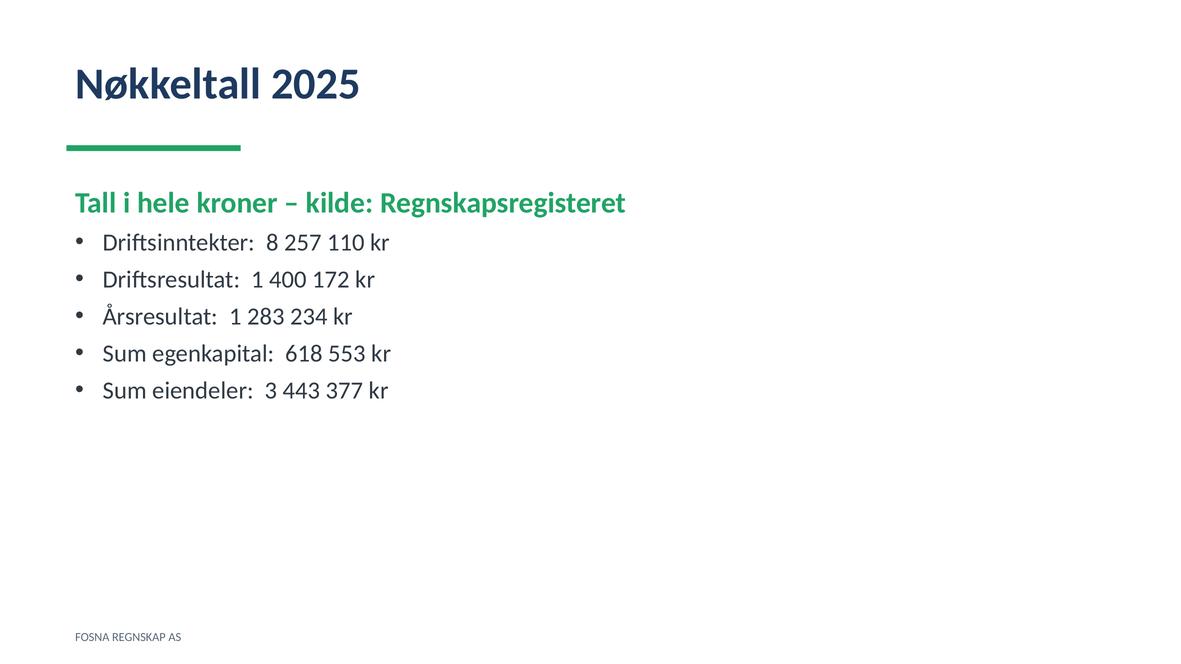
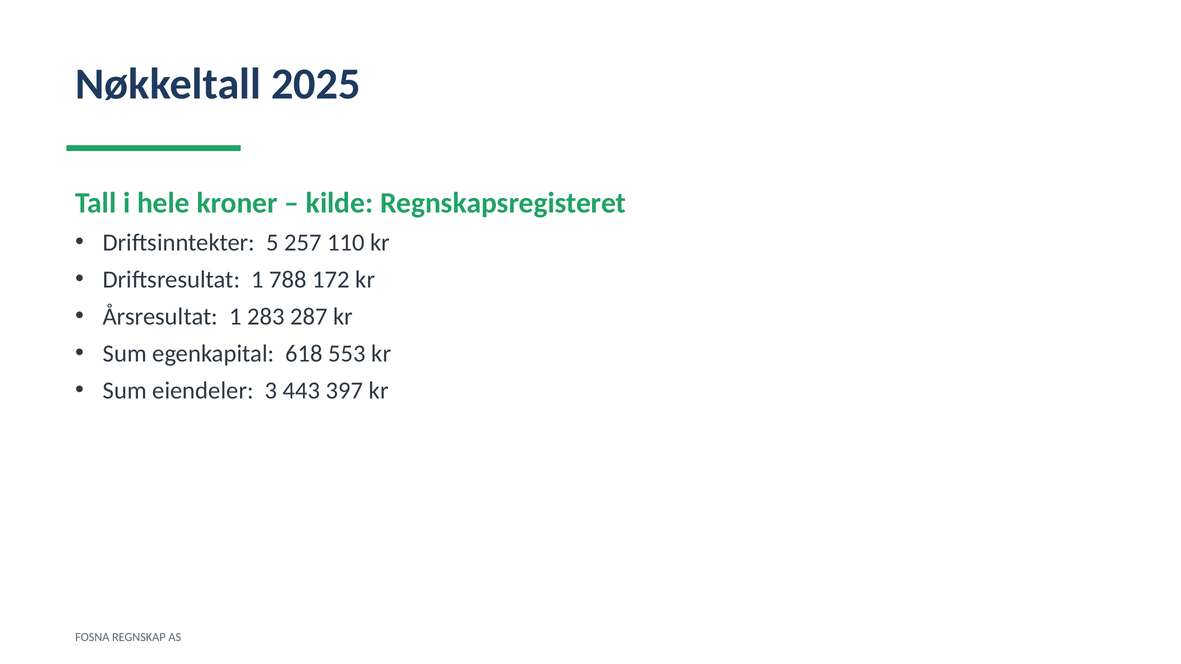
8: 8 -> 5 (272, 243)
400: 400 -> 788 (288, 280)
234: 234 -> 287 (309, 317)
377: 377 -> 397 (345, 391)
